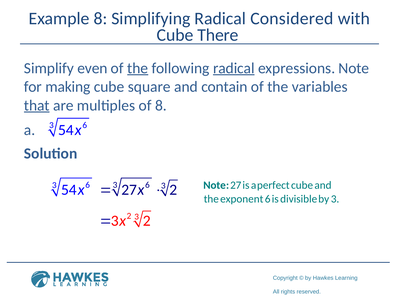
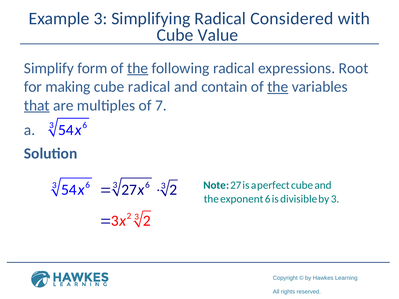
Example 8: 8 -> 3 (100, 19)
There: There -> Value (218, 35)
even: even -> form (92, 68)
radical underline: present -> none (234, 68)
expressions Note: Note -> Root (354, 68)
cube square: square -> radical (149, 87)
the underline: none -> present (278, 87)
of 8: 8 -> 7 (161, 105)
